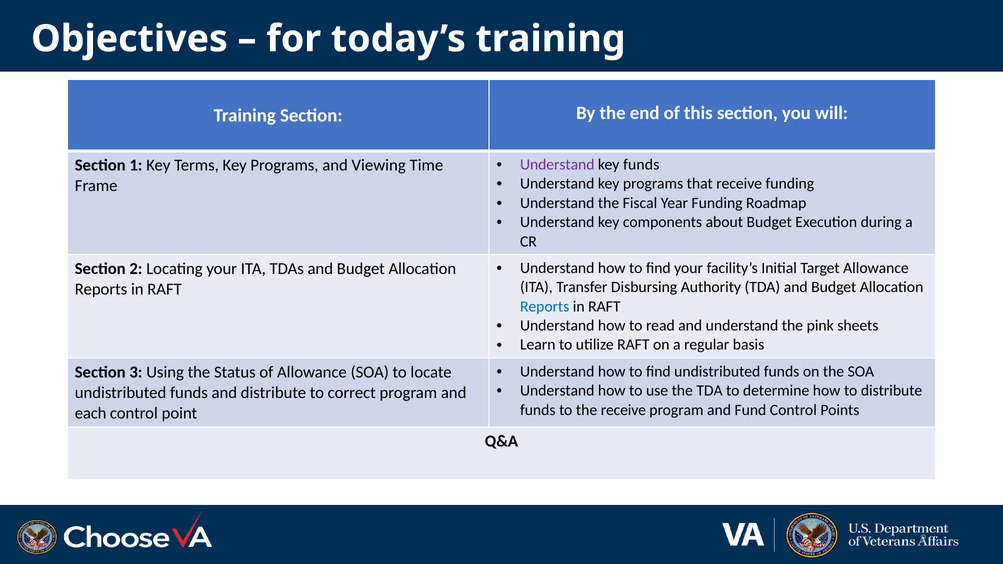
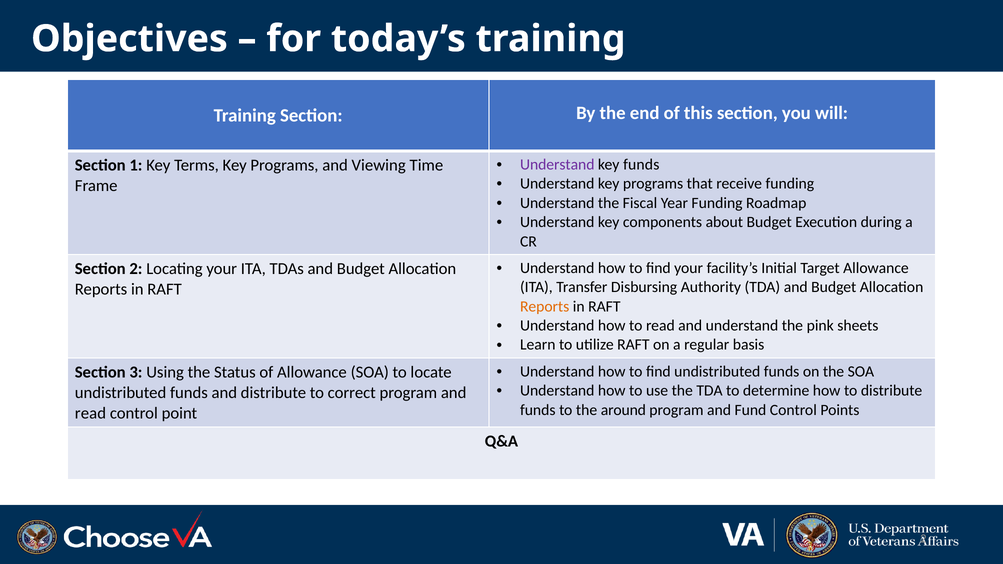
Reports colour: blue -> orange (545, 307)
the receive: receive -> around (623, 410)
each: each -> read (90, 413)
